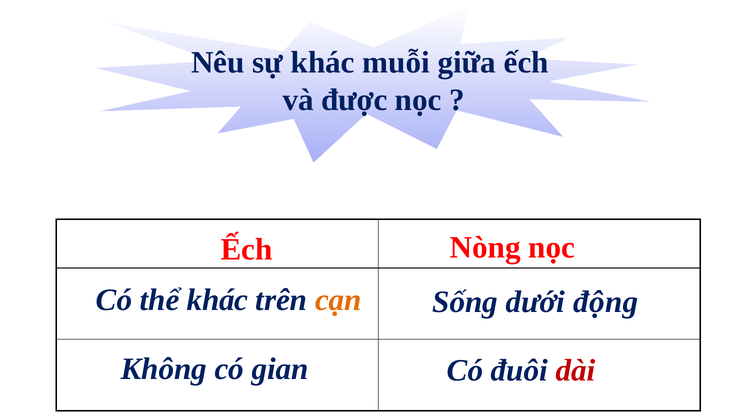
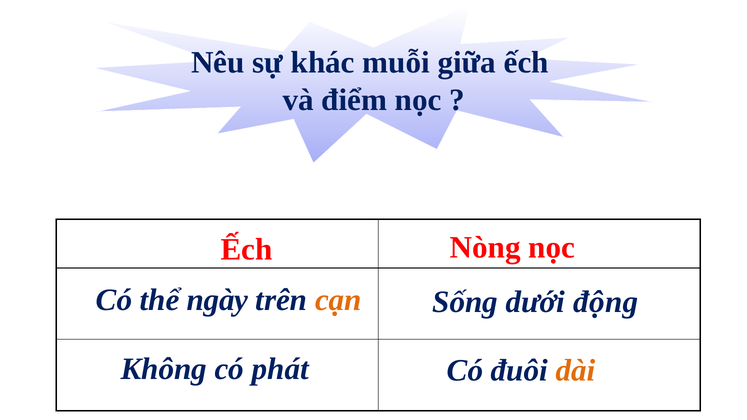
được: được -> điểm (354, 100)
thể khác: khác -> ngày (218, 300)
gian: gian -> phát (280, 369)
dài colour: red -> orange (575, 371)
